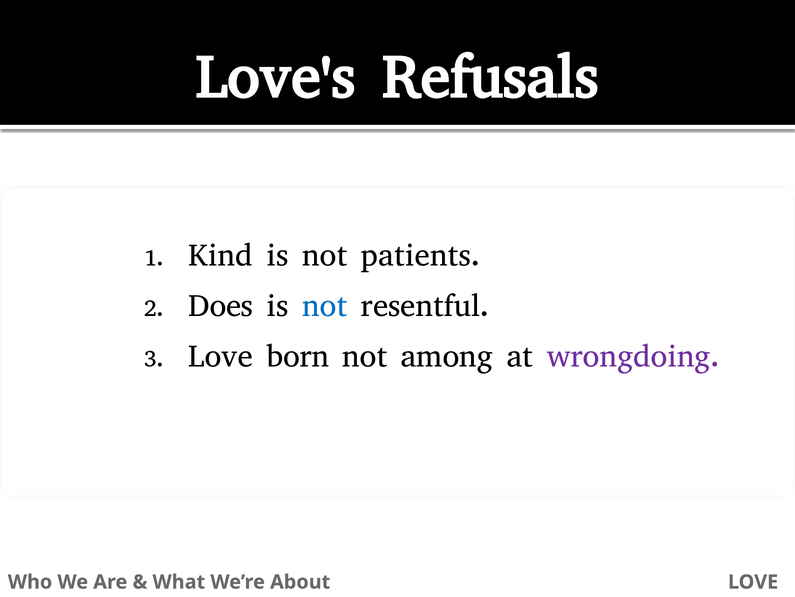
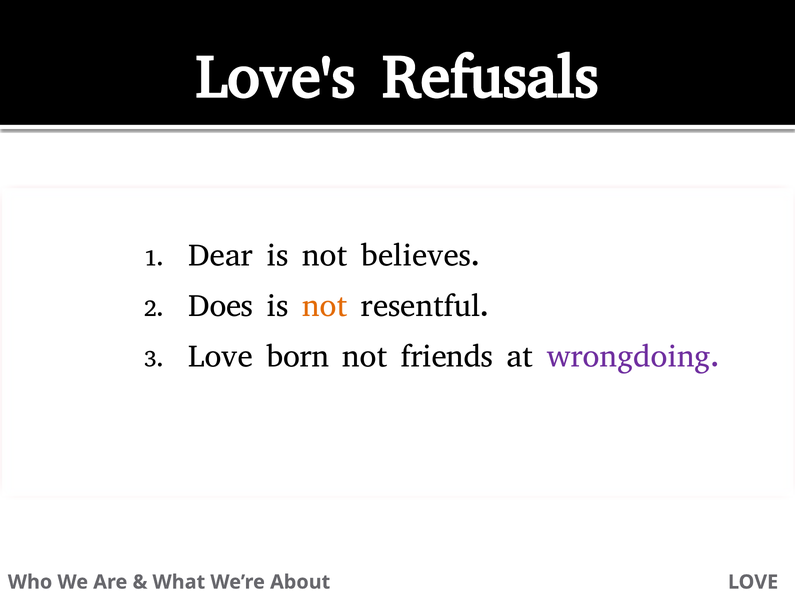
Kind: Kind -> Dear (221, 255)
patients: patients -> believes (421, 255)
not colour: blue -> orange (325, 306)
among: among -> friends (447, 356)
